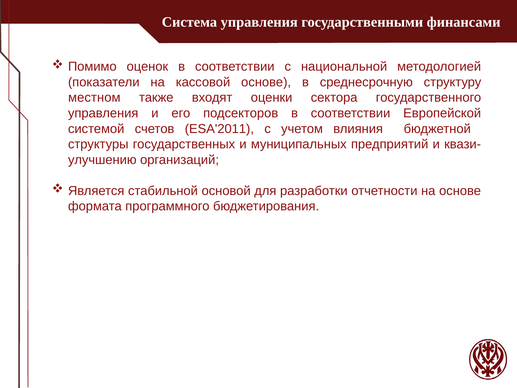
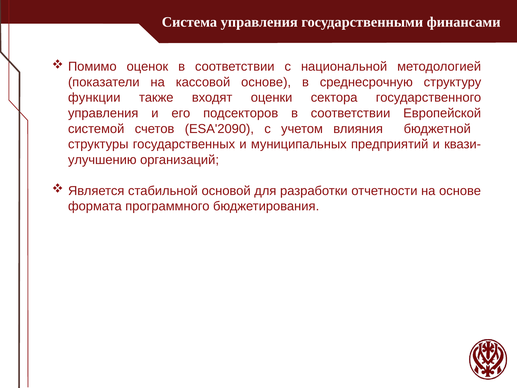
местном: местном -> функции (94, 98)
ESA'2011: ESA'2011 -> ESA'2090 (219, 129)
